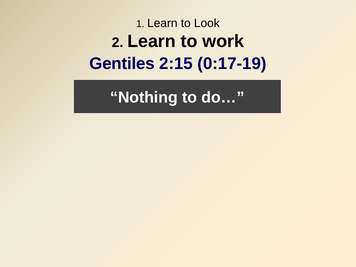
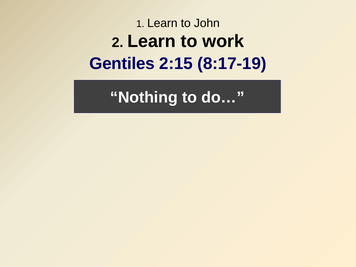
Look: Look -> John (207, 23)
0:17-19: 0:17-19 -> 8:17-19 (232, 63)
